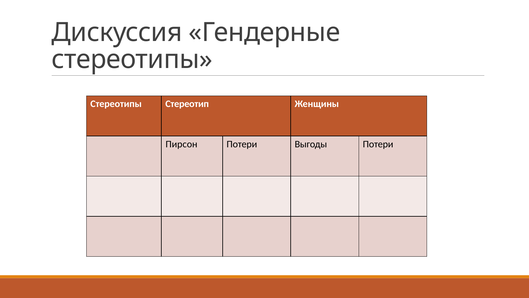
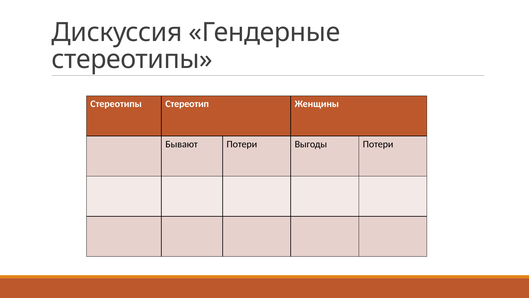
Пирсон: Пирсон -> Бывают (182, 144)
